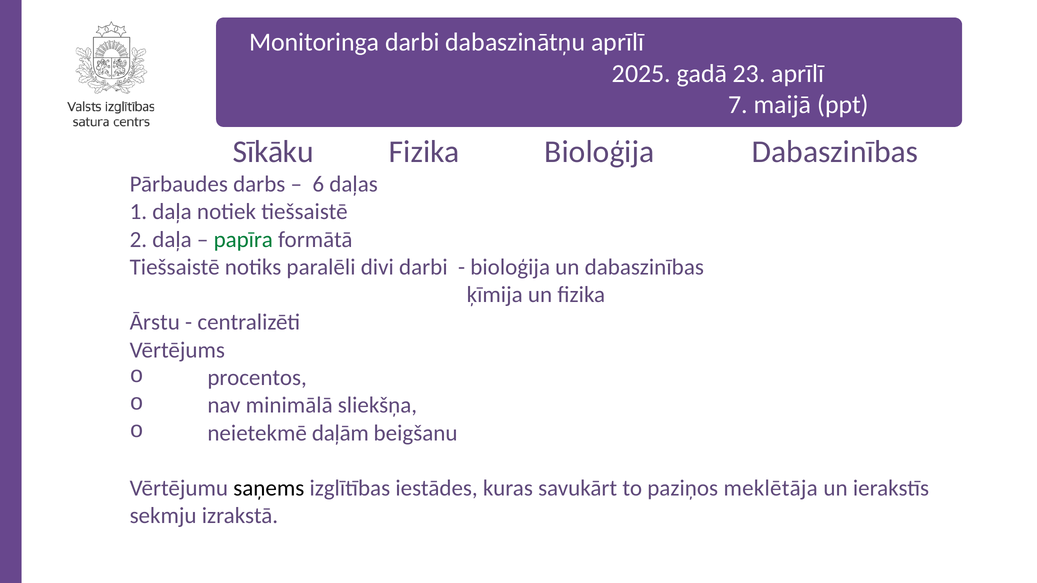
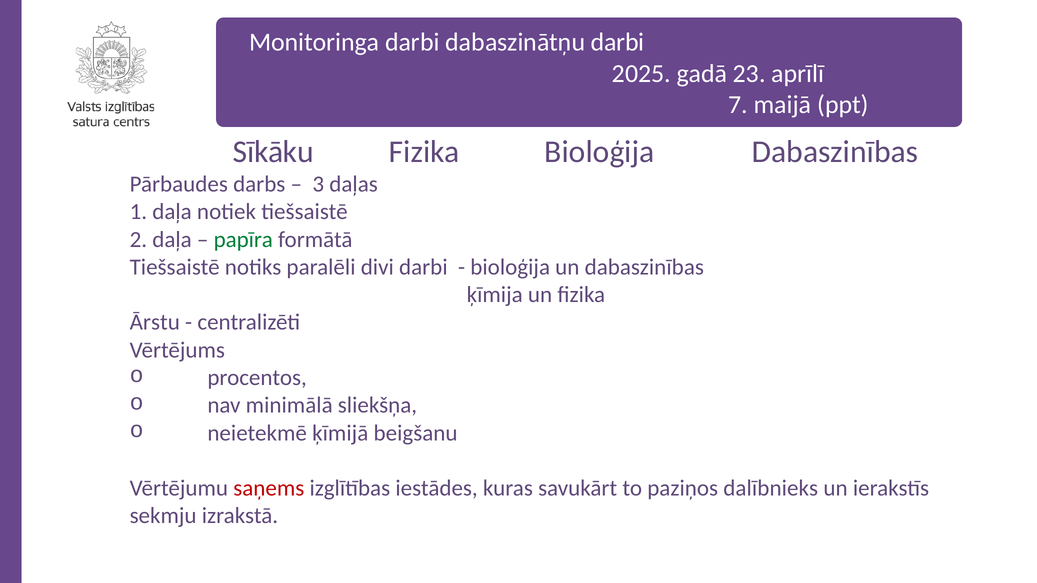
dabaszinātņu aprīlī: aprīlī -> darbi (618, 42)
6: 6 -> 3 (318, 184)
daļām: daļām -> ķīmijā (340, 433)
saņems colour: black -> red (269, 489)
meklētāja: meklētāja -> dalībnieks (771, 489)
